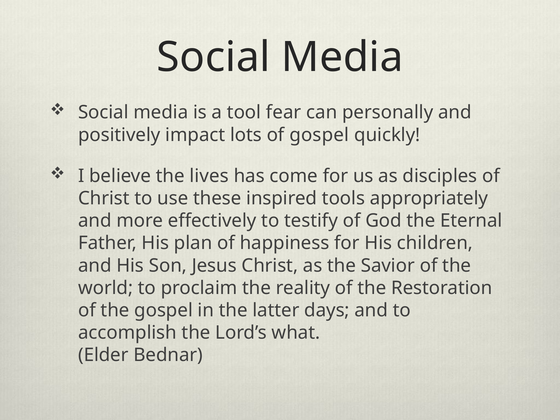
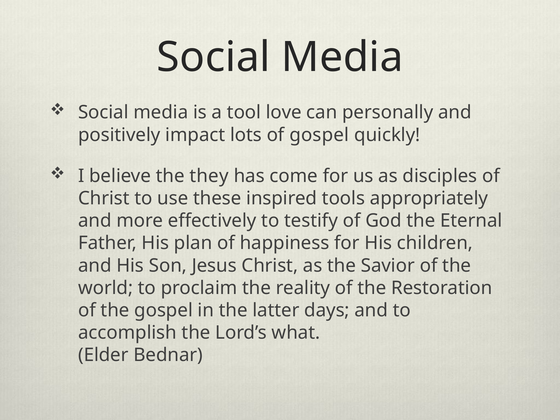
fear: fear -> love (284, 112)
lives: lives -> they (209, 176)
